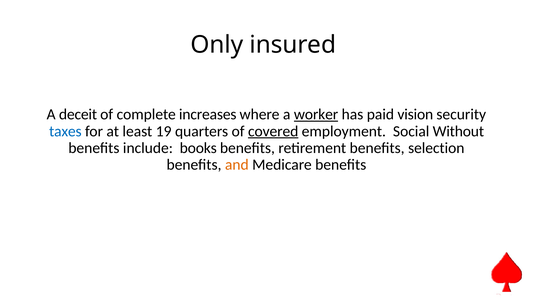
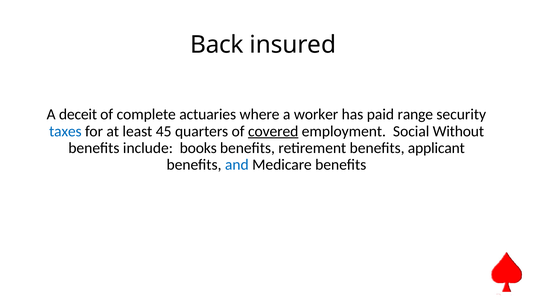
Only: Only -> Back (217, 45)
increases: increases -> actuaries (208, 114)
worker underline: present -> none (316, 114)
vision: vision -> range (415, 114)
19: 19 -> 45 (164, 131)
selection: selection -> applicant (436, 148)
and colour: orange -> blue (237, 165)
